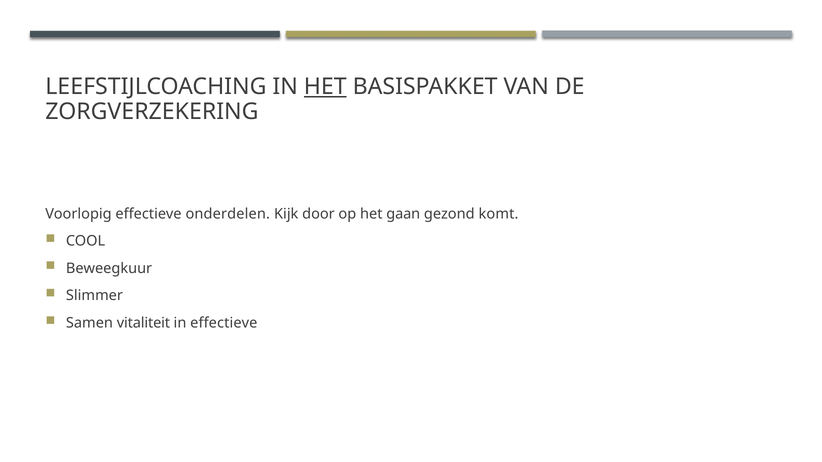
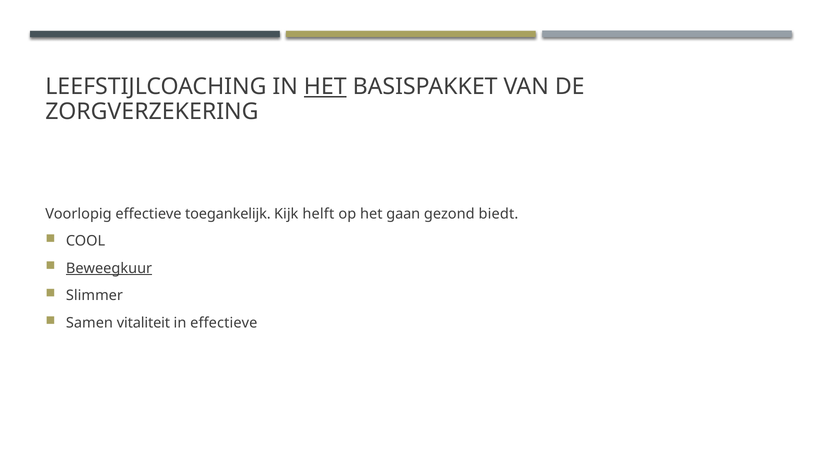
onderdelen: onderdelen -> toegankelijk (228, 214)
door: door -> helft (318, 214)
komt: komt -> biedt (498, 214)
Beweegkuur underline: none -> present (109, 269)
